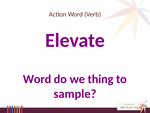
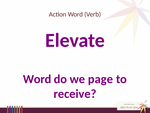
thing: thing -> page (100, 79)
sample: sample -> receive (75, 93)
